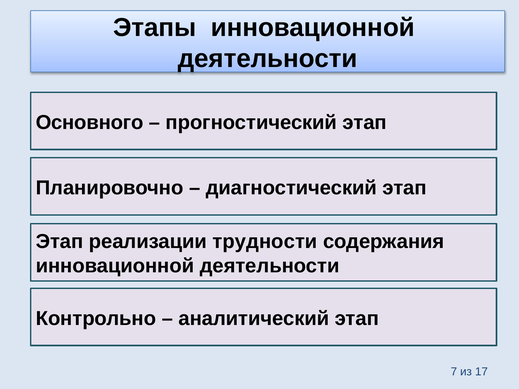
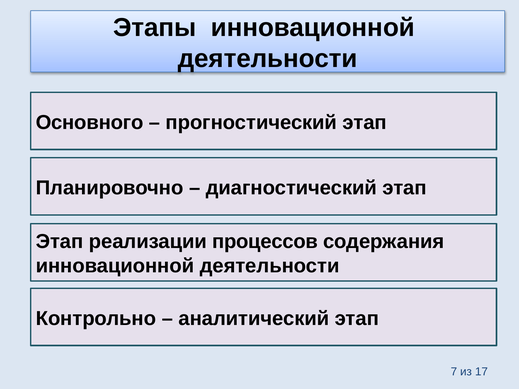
трудности: трудности -> процессов (265, 242)
